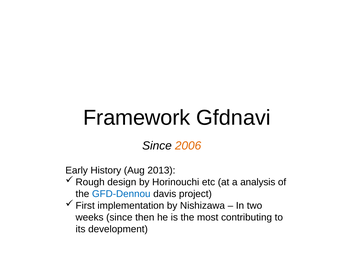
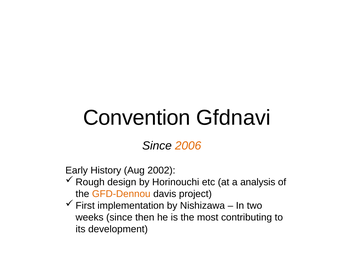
Framework: Framework -> Convention (137, 118)
2013: 2013 -> 2002 (161, 171)
GFD-Dennou colour: blue -> orange (121, 194)
